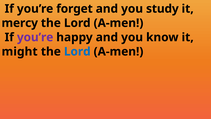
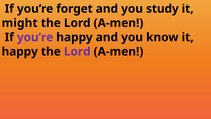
mercy: mercy -> might (20, 23)
might: might -> happy (20, 51)
Lord colour: blue -> purple (77, 51)
